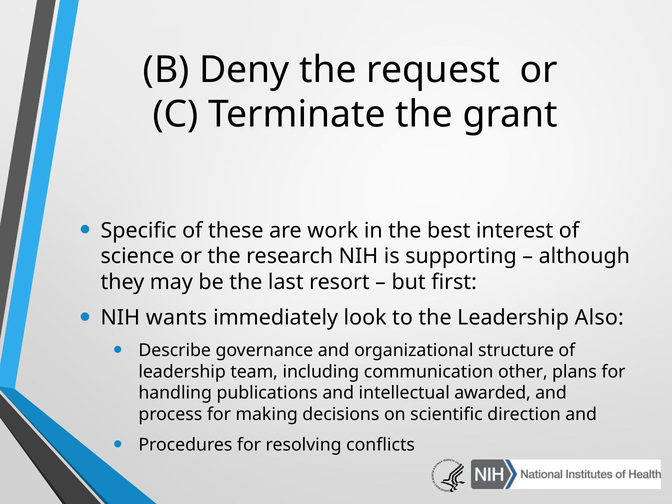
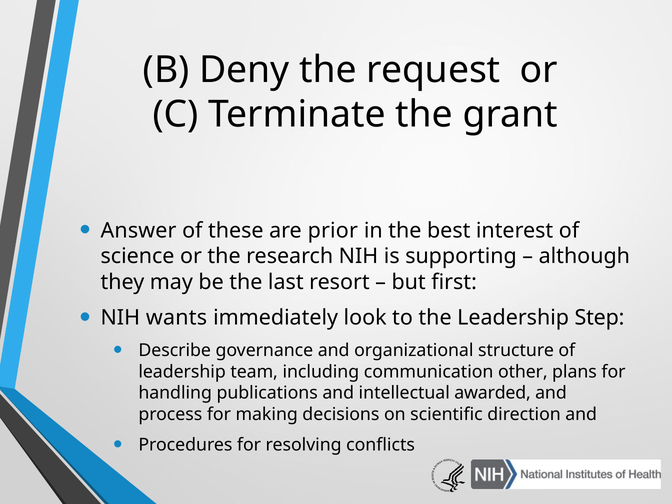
Specific: Specific -> Answer (139, 231)
work: work -> prior (333, 231)
Also: Also -> Step (599, 318)
